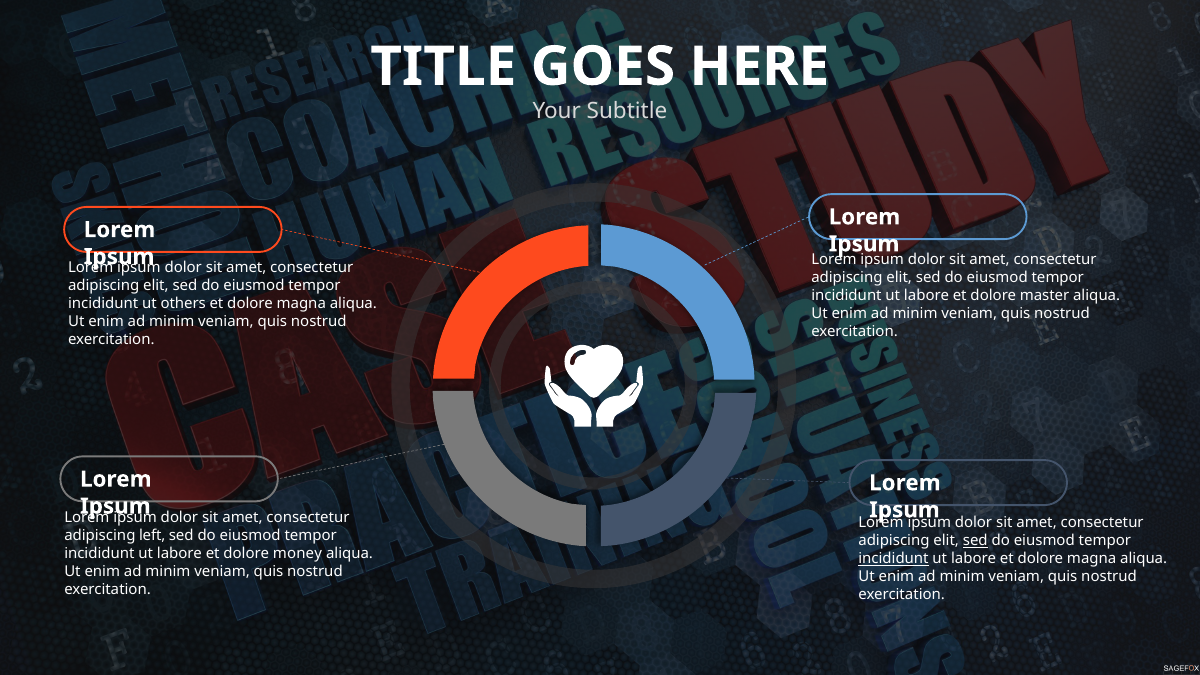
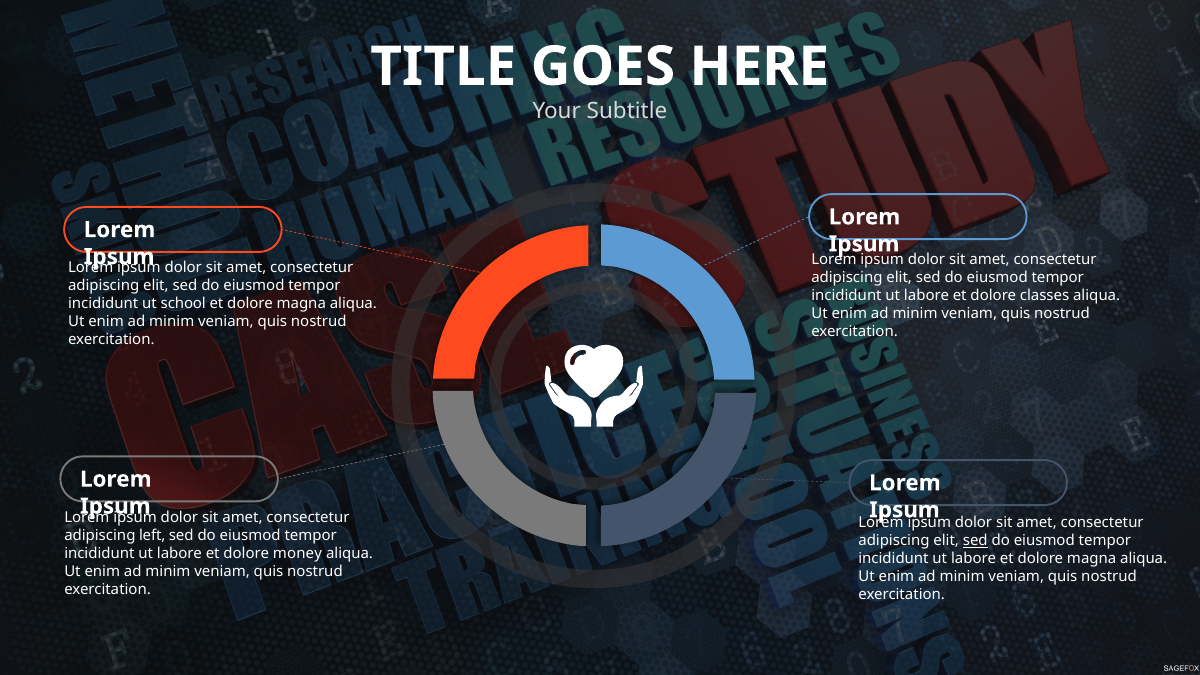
master: master -> classes (1045, 296)
others: others -> school (183, 304)
incididunt underline: present -> none (894, 559)
